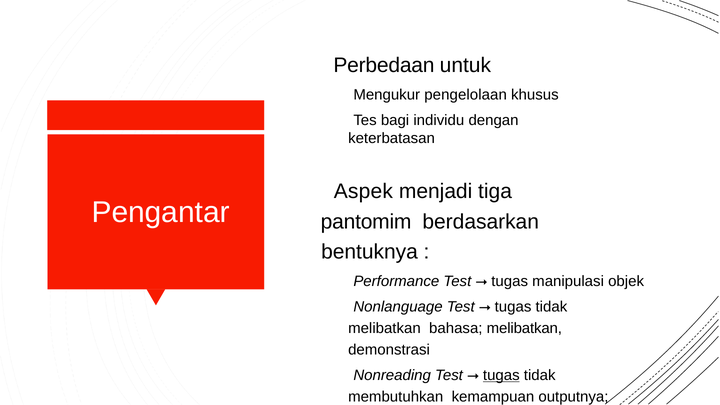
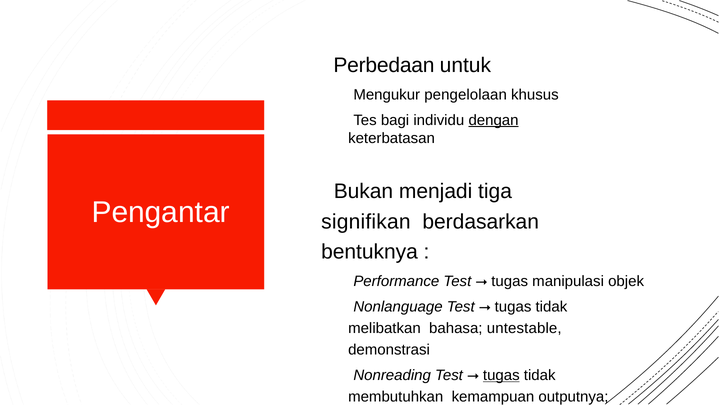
dengan underline: none -> present (494, 120)
Aspek: Aspek -> Bukan (363, 191)
pantomim: pantomim -> signifikan (366, 222)
bahasa melibatkan: melibatkan -> untestable (524, 328)
